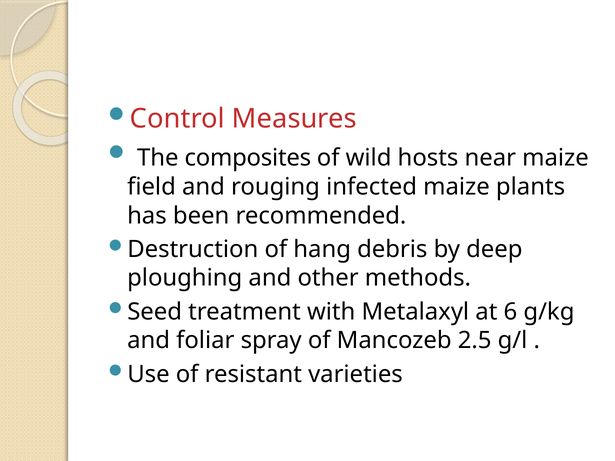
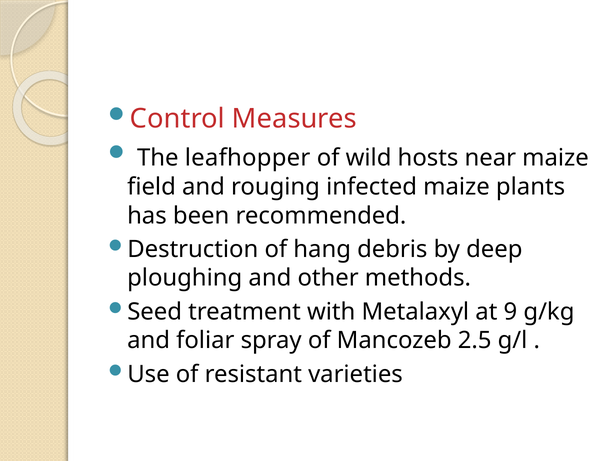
composites: composites -> leafhopper (248, 158)
6: 6 -> 9 (510, 312)
